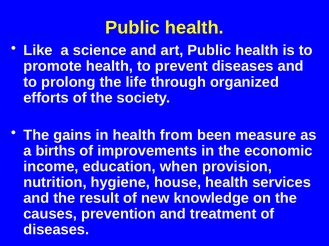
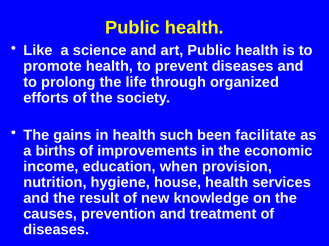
from: from -> such (176, 135)
measure: measure -> facilitate (266, 135)
